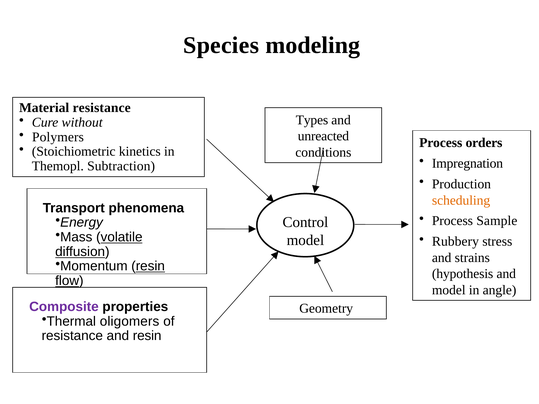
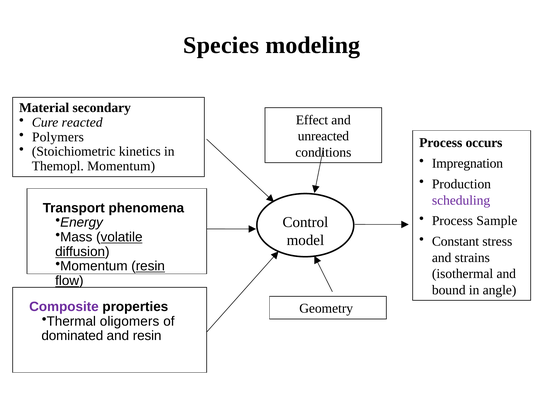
Material resistance: resistance -> secondary (102, 108)
Types: Types -> Effect (312, 120)
without: without -> reacted (82, 122)
orders: orders -> occurs (484, 143)
Themopl Subtraction: Subtraction -> Momentum (121, 166)
scheduling colour: orange -> purple (461, 200)
Rubbery: Rubbery -> Constant (456, 242)
hypothesis: hypothesis -> isothermal (463, 274)
model: model -> bound (449, 290)
resistance: resistance -> dominated (72, 336)
